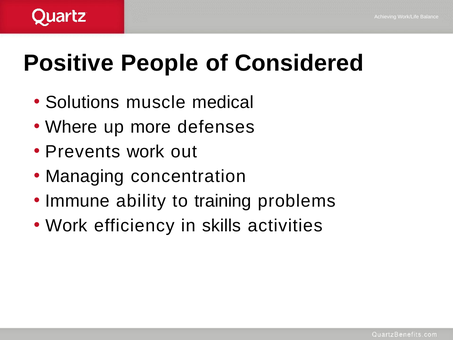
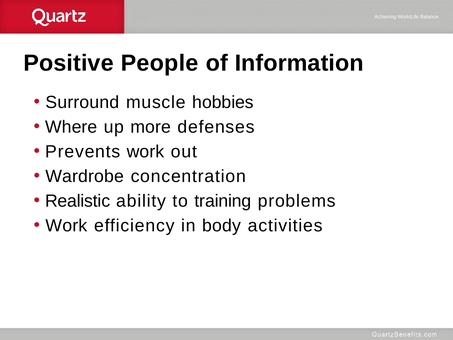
Considered: Considered -> Information (299, 63)
Solutions: Solutions -> Surround (82, 102)
medical: medical -> hobbies (223, 102)
Managing: Managing -> Wardrobe (85, 176)
Immune: Immune -> Realistic (78, 201)
skills: skills -> body (222, 226)
